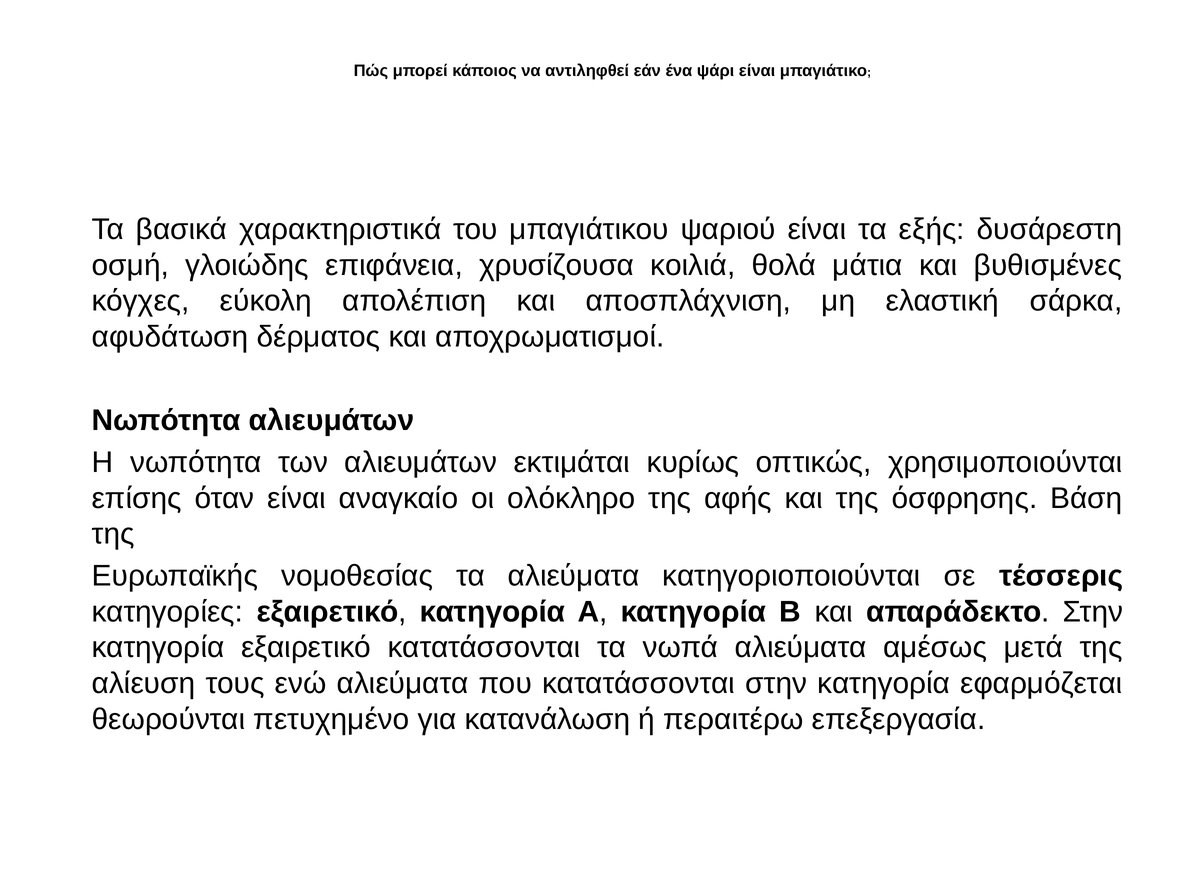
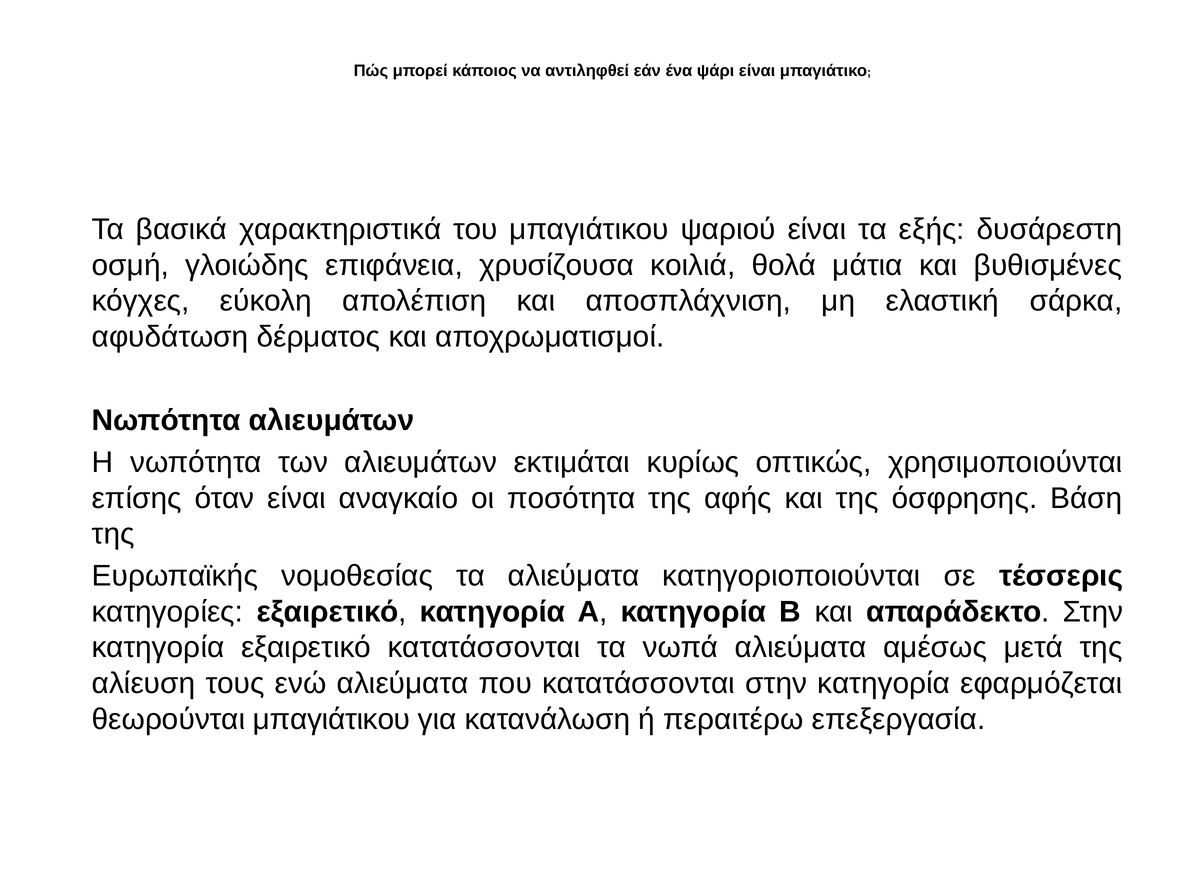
ολόκληρο: ολόκληρο -> ποσότητα (571, 498)
θεωρούνται πετυχημένο: πετυχημένο -> μπαγιάτικου (332, 719)
